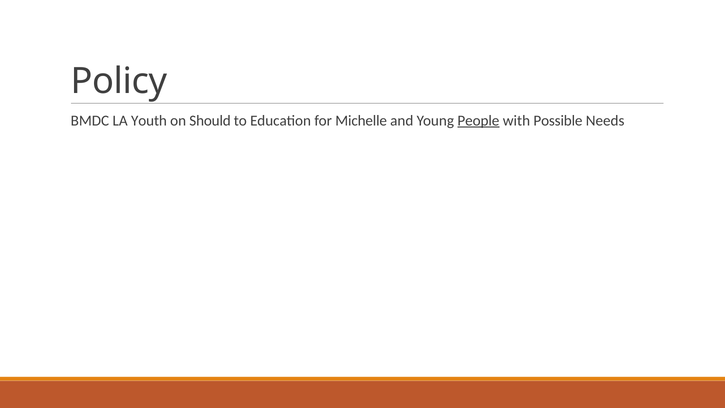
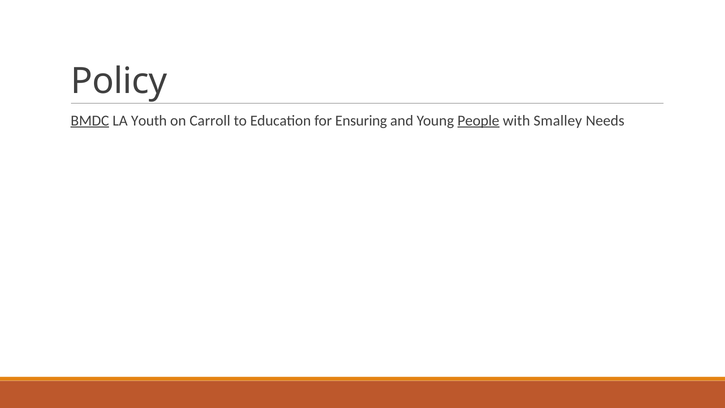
BMDC underline: none -> present (90, 121)
Should: Should -> Carroll (210, 121)
Michelle: Michelle -> Ensuring (361, 121)
Possible: Possible -> Smalley (558, 121)
